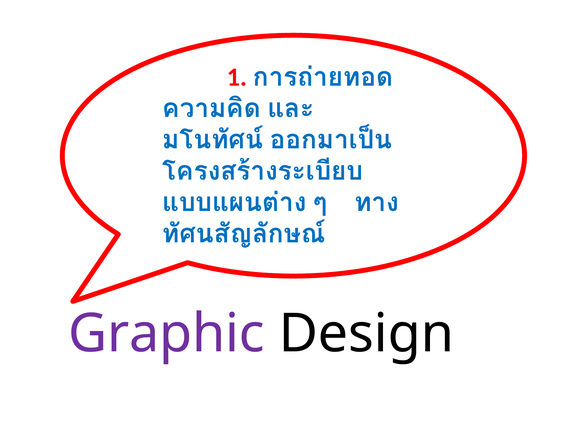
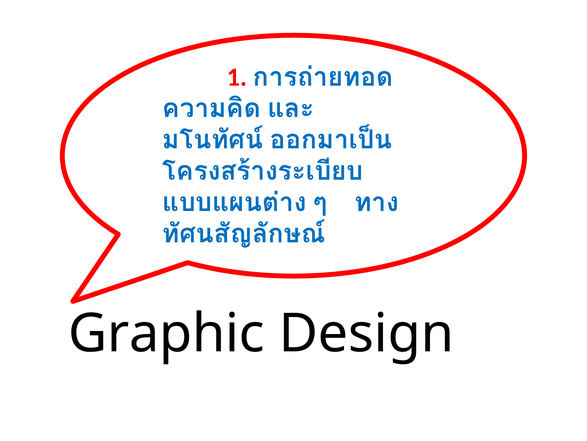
Graphic colour: purple -> black (166, 333)
